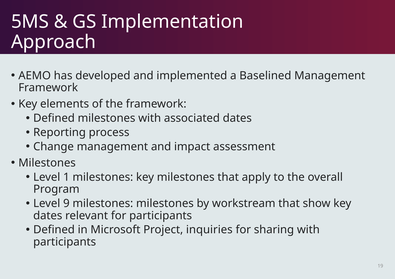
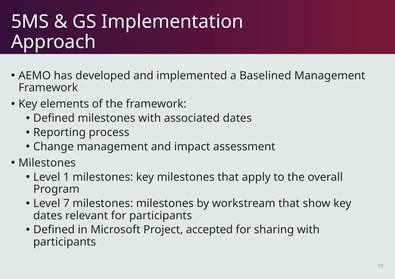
9: 9 -> 7 (66, 204)
inquiries: inquiries -> accepted (209, 230)
